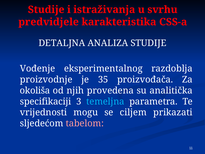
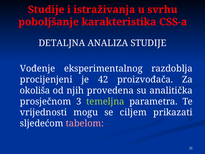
predvidjele: predvidjele -> poboljšanje (49, 22)
proizvodnje: proizvodnje -> procijenjeni (46, 79)
35: 35 -> 42 (103, 79)
specifikaciji: specifikaciji -> prosječnom (46, 101)
temeljna colour: light blue -> light green (105, 101)
